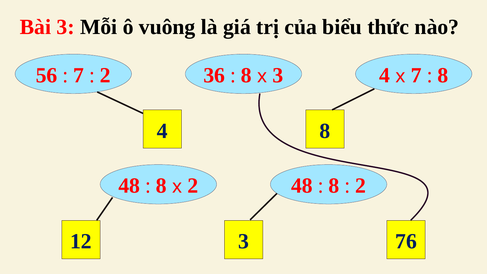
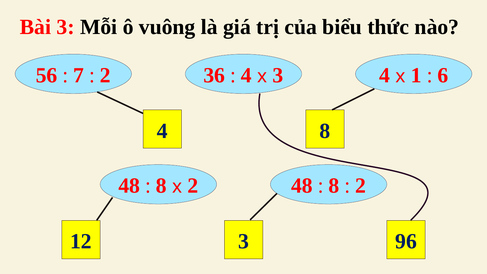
8: 8 -> 4 (246, 75)
x 7: 7 -> 1 (416, 75)
8: 8 -> 6 (443, 75)
76: 76 -> 96 (406, 241)
